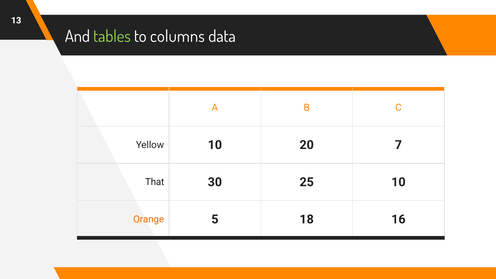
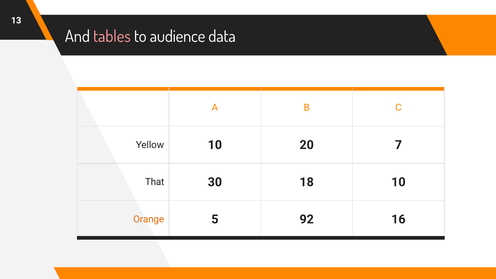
tables colour: light green -> pink (112, 36)
columns: columns -> audience (178, 36)
25: 25 -> 18 (307, 182)
18: 18 -> 92 (307, 219)
